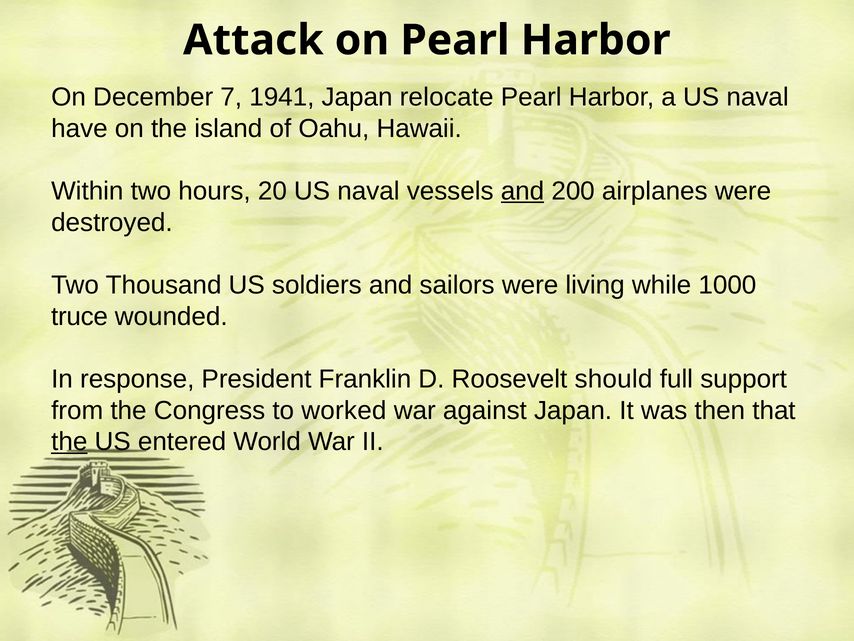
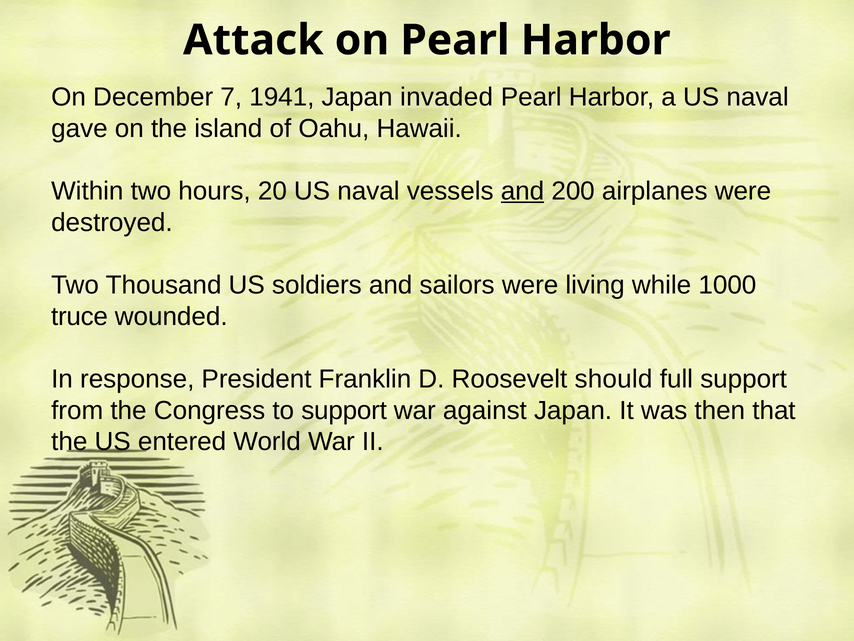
relocate: relocate -> invaded (447, 97)
have: have -> gave (79, 128)
to worked: worked -> support (344, 410)
the underline: present -> none (69, 441)
